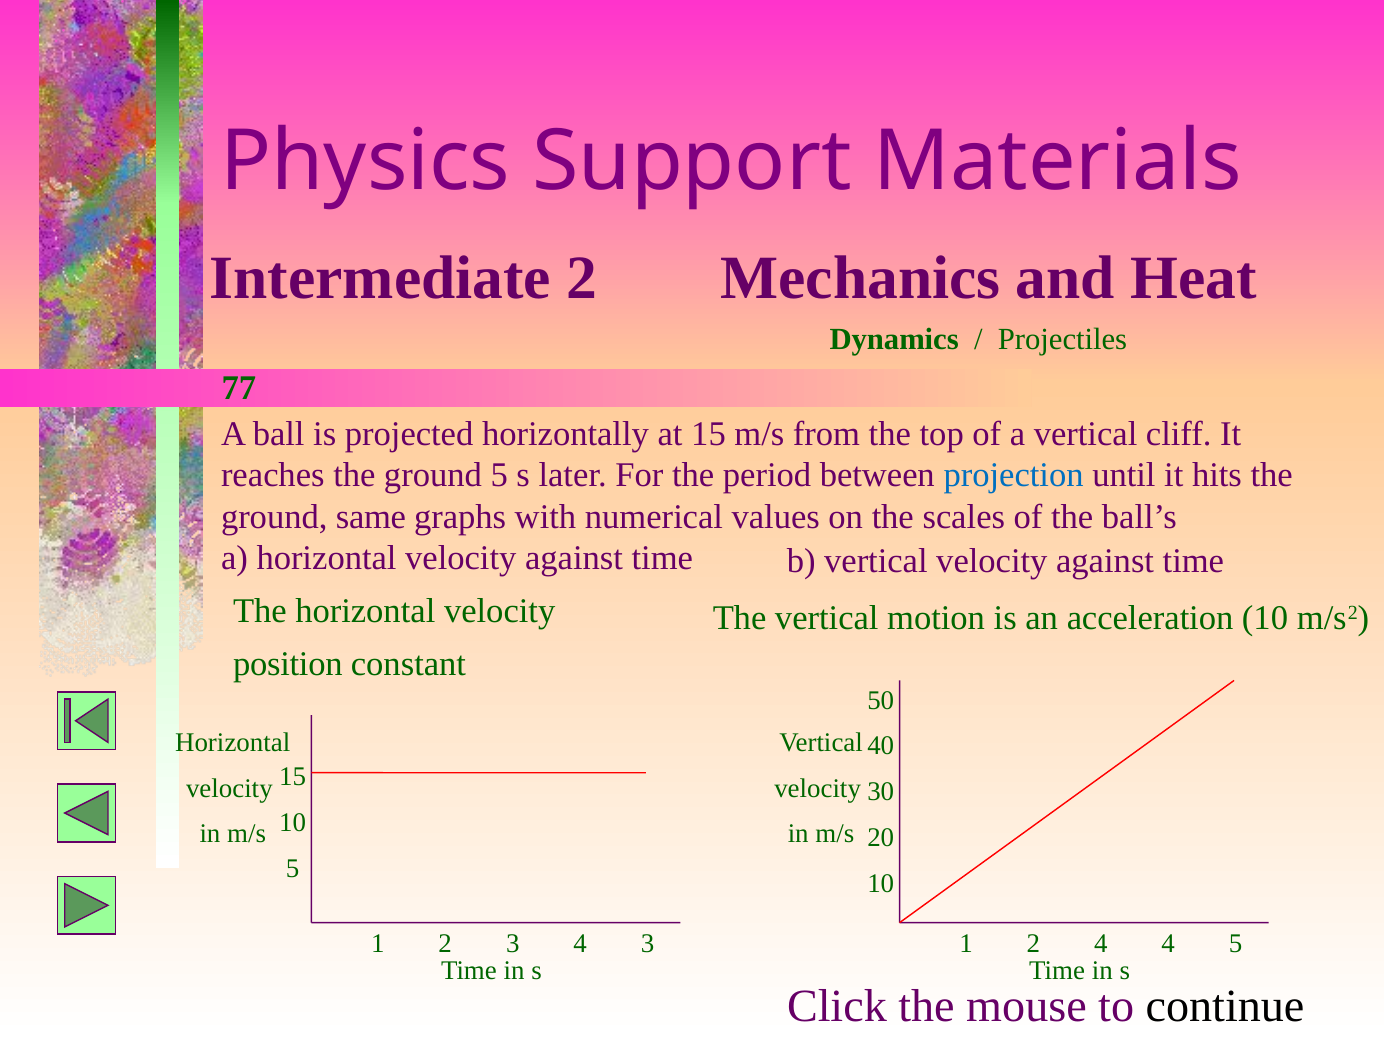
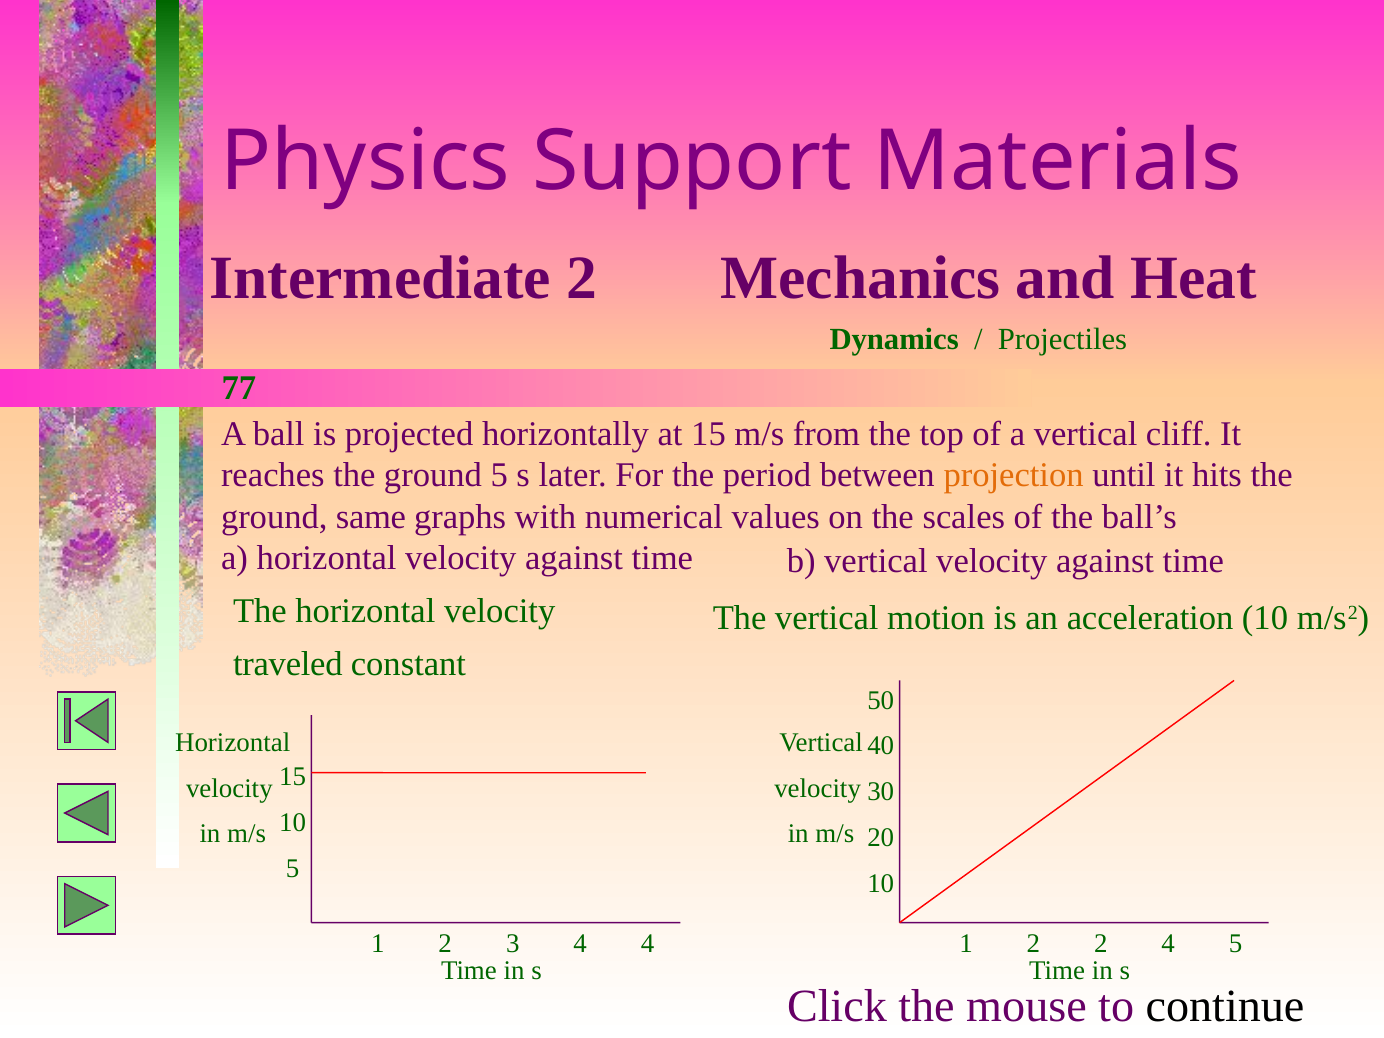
projection colour: blue -> orange (1014, 475)
position: position -> traveled (288, 665)
4 3: 3 -> 4 (648, 944)
2 4: 4 -> 2 (1101, 944)
